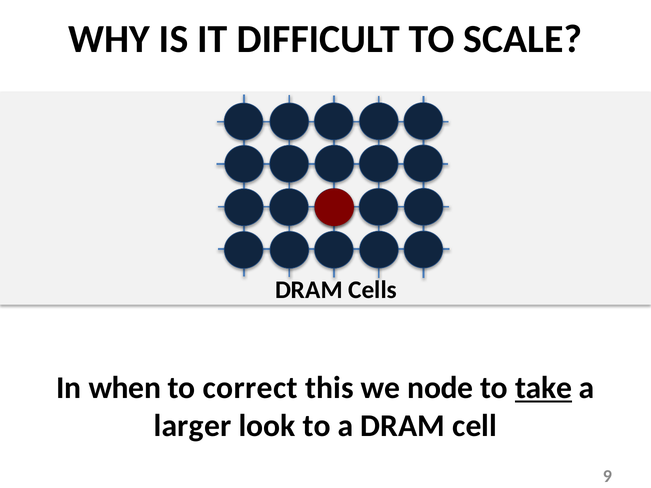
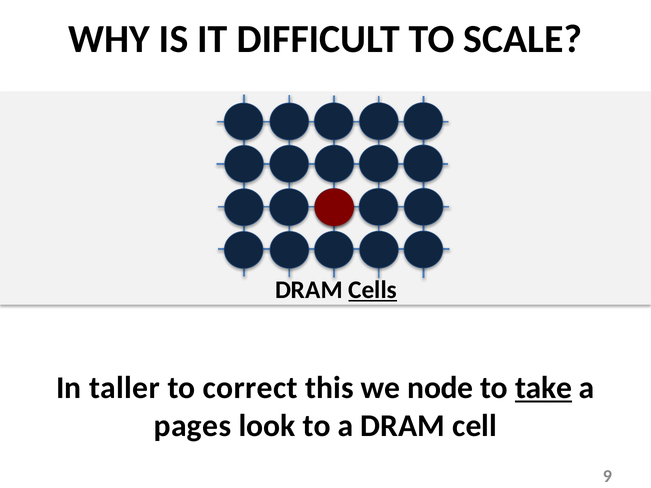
Cells underline: none -> present (373, 290)
when: when -> taller (124, 388)
larger: larger -> pages (192, 426)
